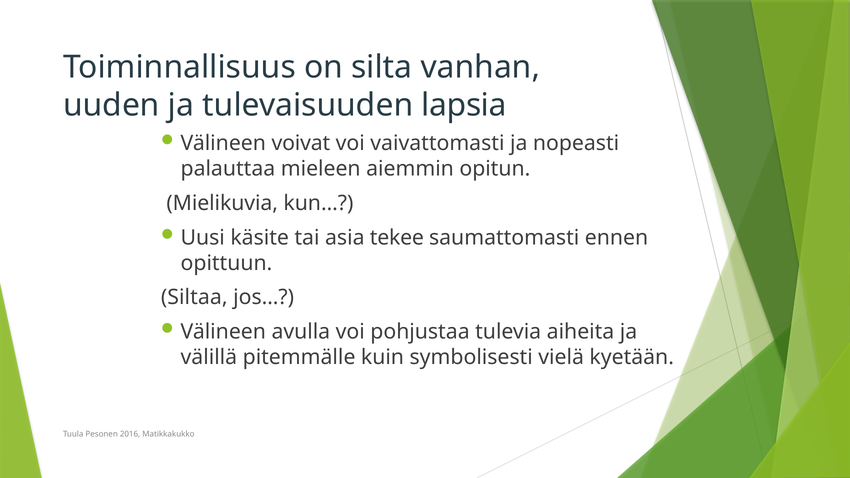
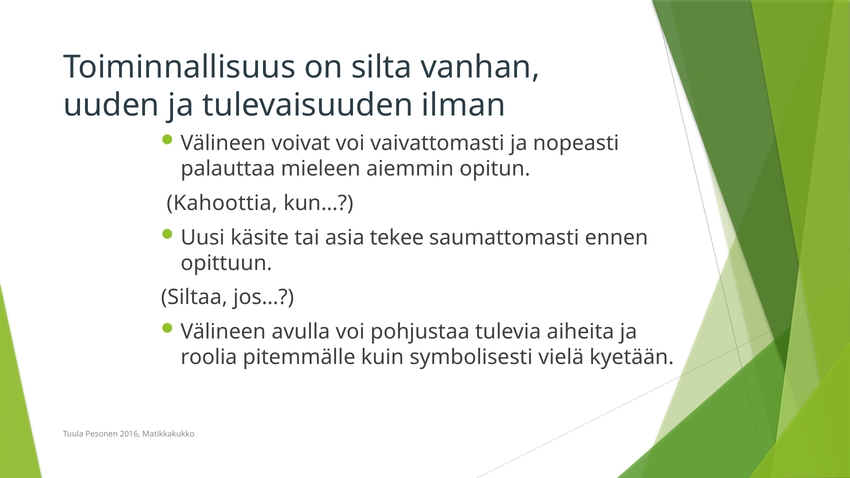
lapsia: lapsia -> ilman (464, 105)
Mielikuvia: Mielikuvia -> Kahoottia (222, 203)
välillä: välillä -> roolia (209, 357)
